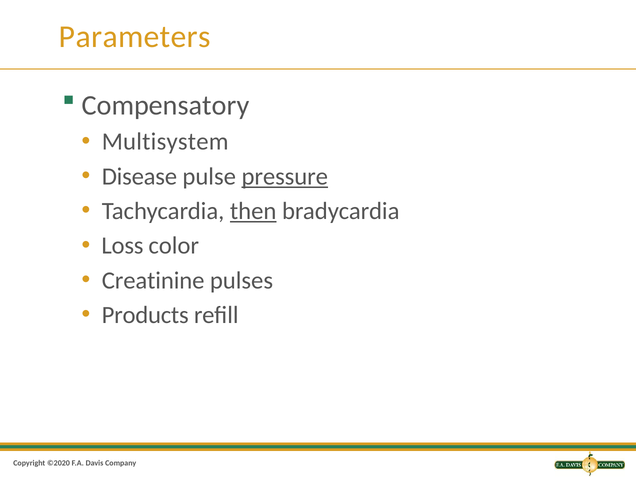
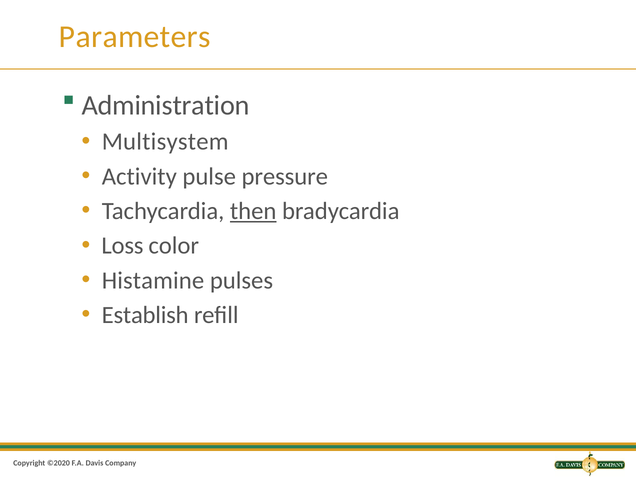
Compensatory: Compensatory -> Administration (166, 105)
Disease: Disease -> Activity (139, 176)
pressure underline: present -> none (285, 176)
Creatinine: Creatinine -> Histamine (153, 280)
Products: Products -> Establish (145, 315)
